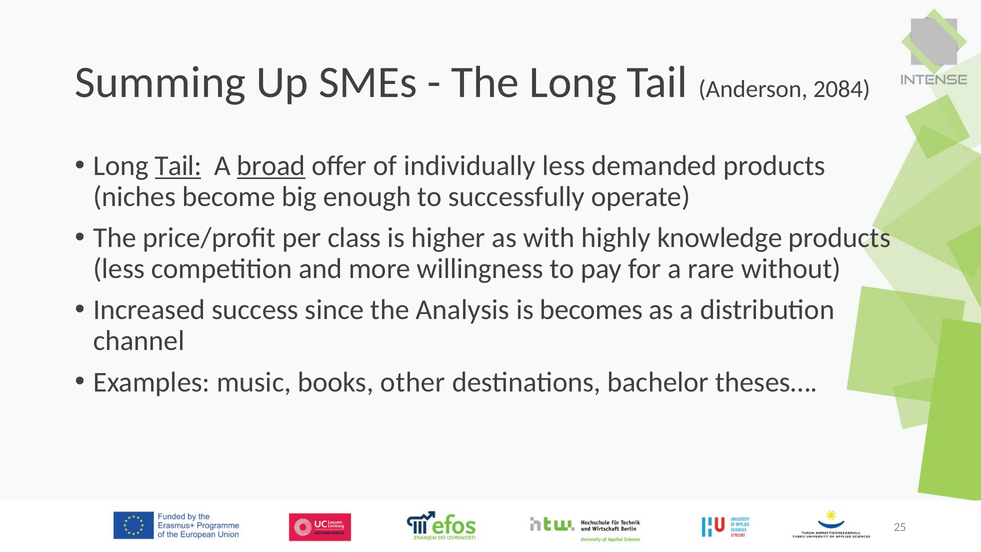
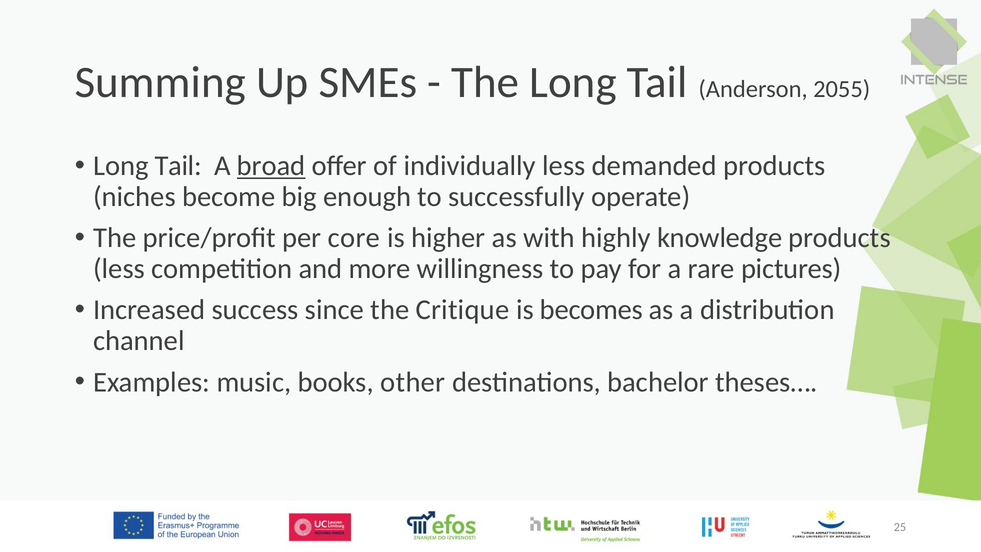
2084: 2084 -> 2055 (842, 89)
Tail underline: present -> none (178, 166)
class: class -> core (354, 238)
without: without -> pictures (791, 269)
Analysis: Analysis -> Critique (463, 310)
